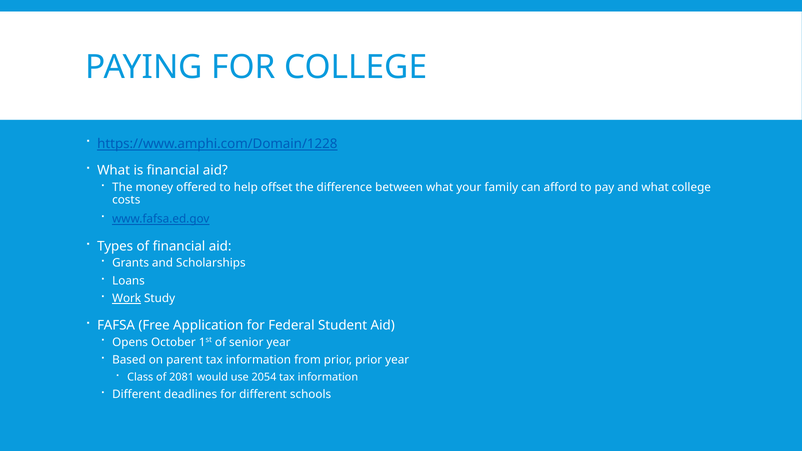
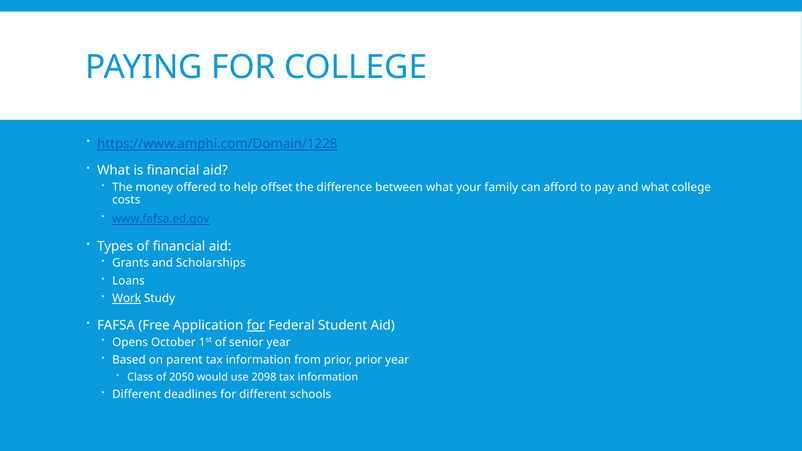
for underline: none -> present (256, 325)
2081: 2081 -> 2050 (182, 377)
2054: 2054 -> 2098 (264, 377)
